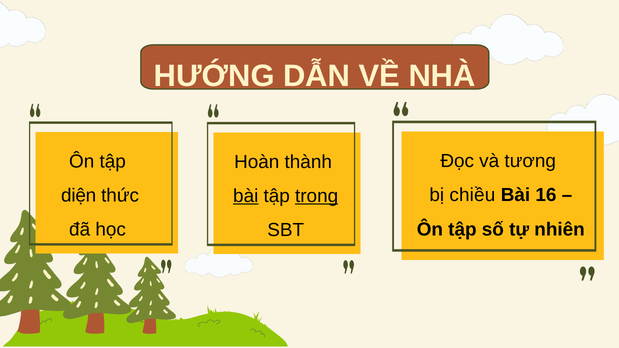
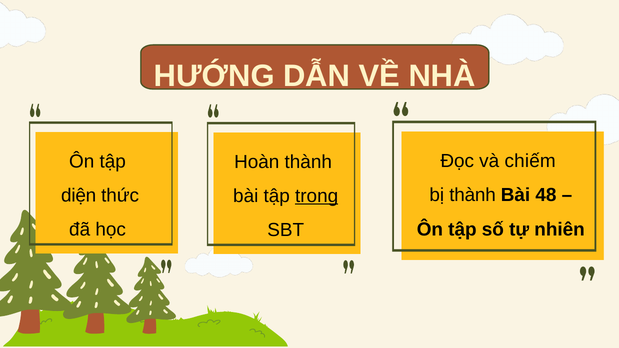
tương: tương -> chiếm (530, 161)
bị chiều: chiều -> thành (473, 195)
16: 16 -> 48 (546, 195)
bài underline: present -> none (246, 196)
